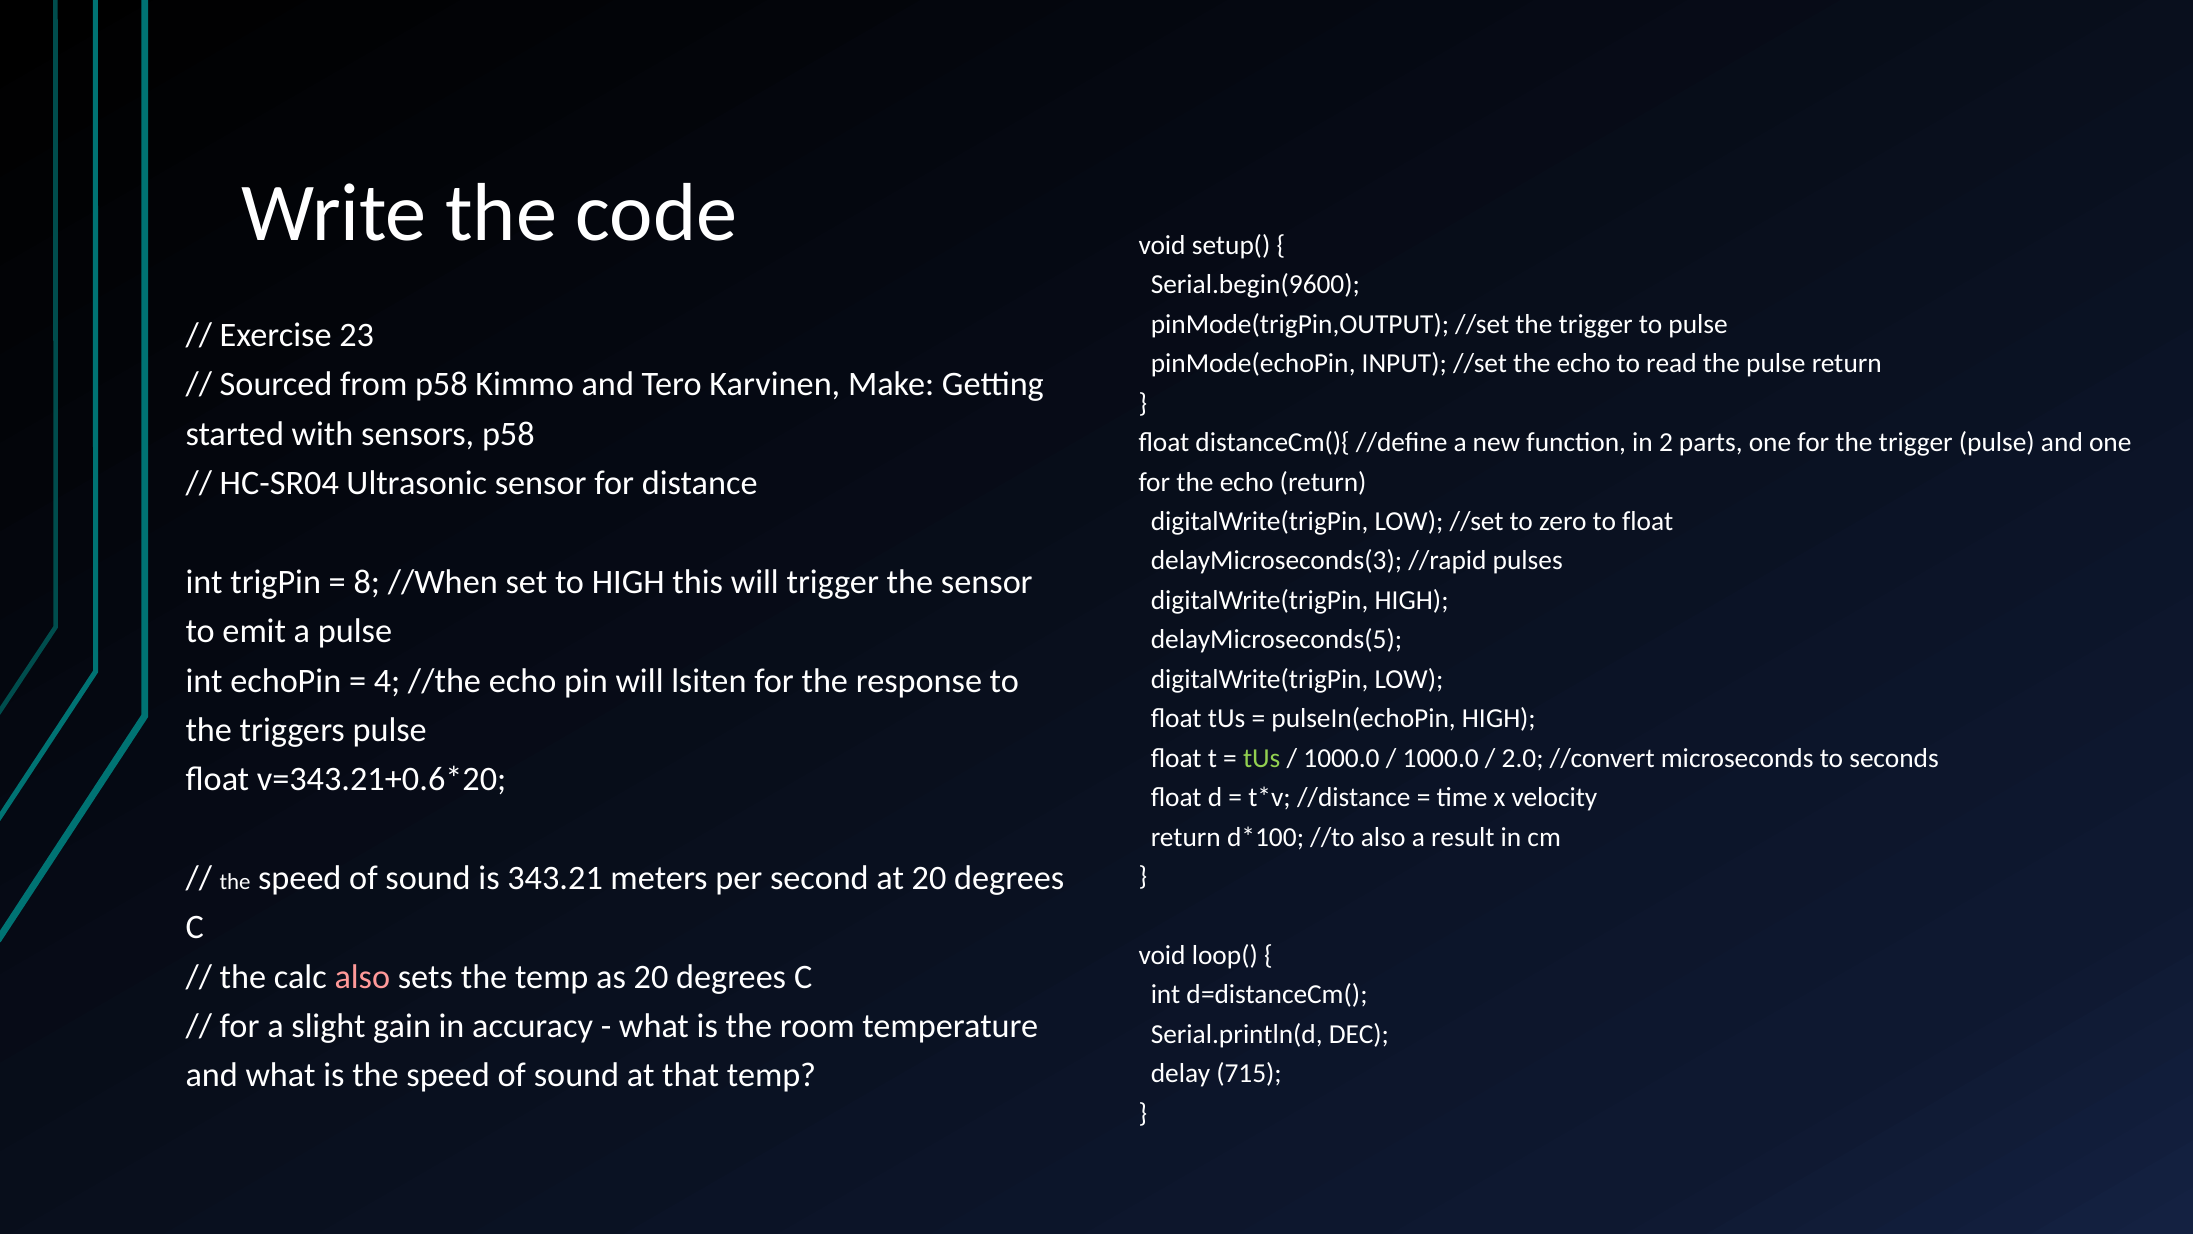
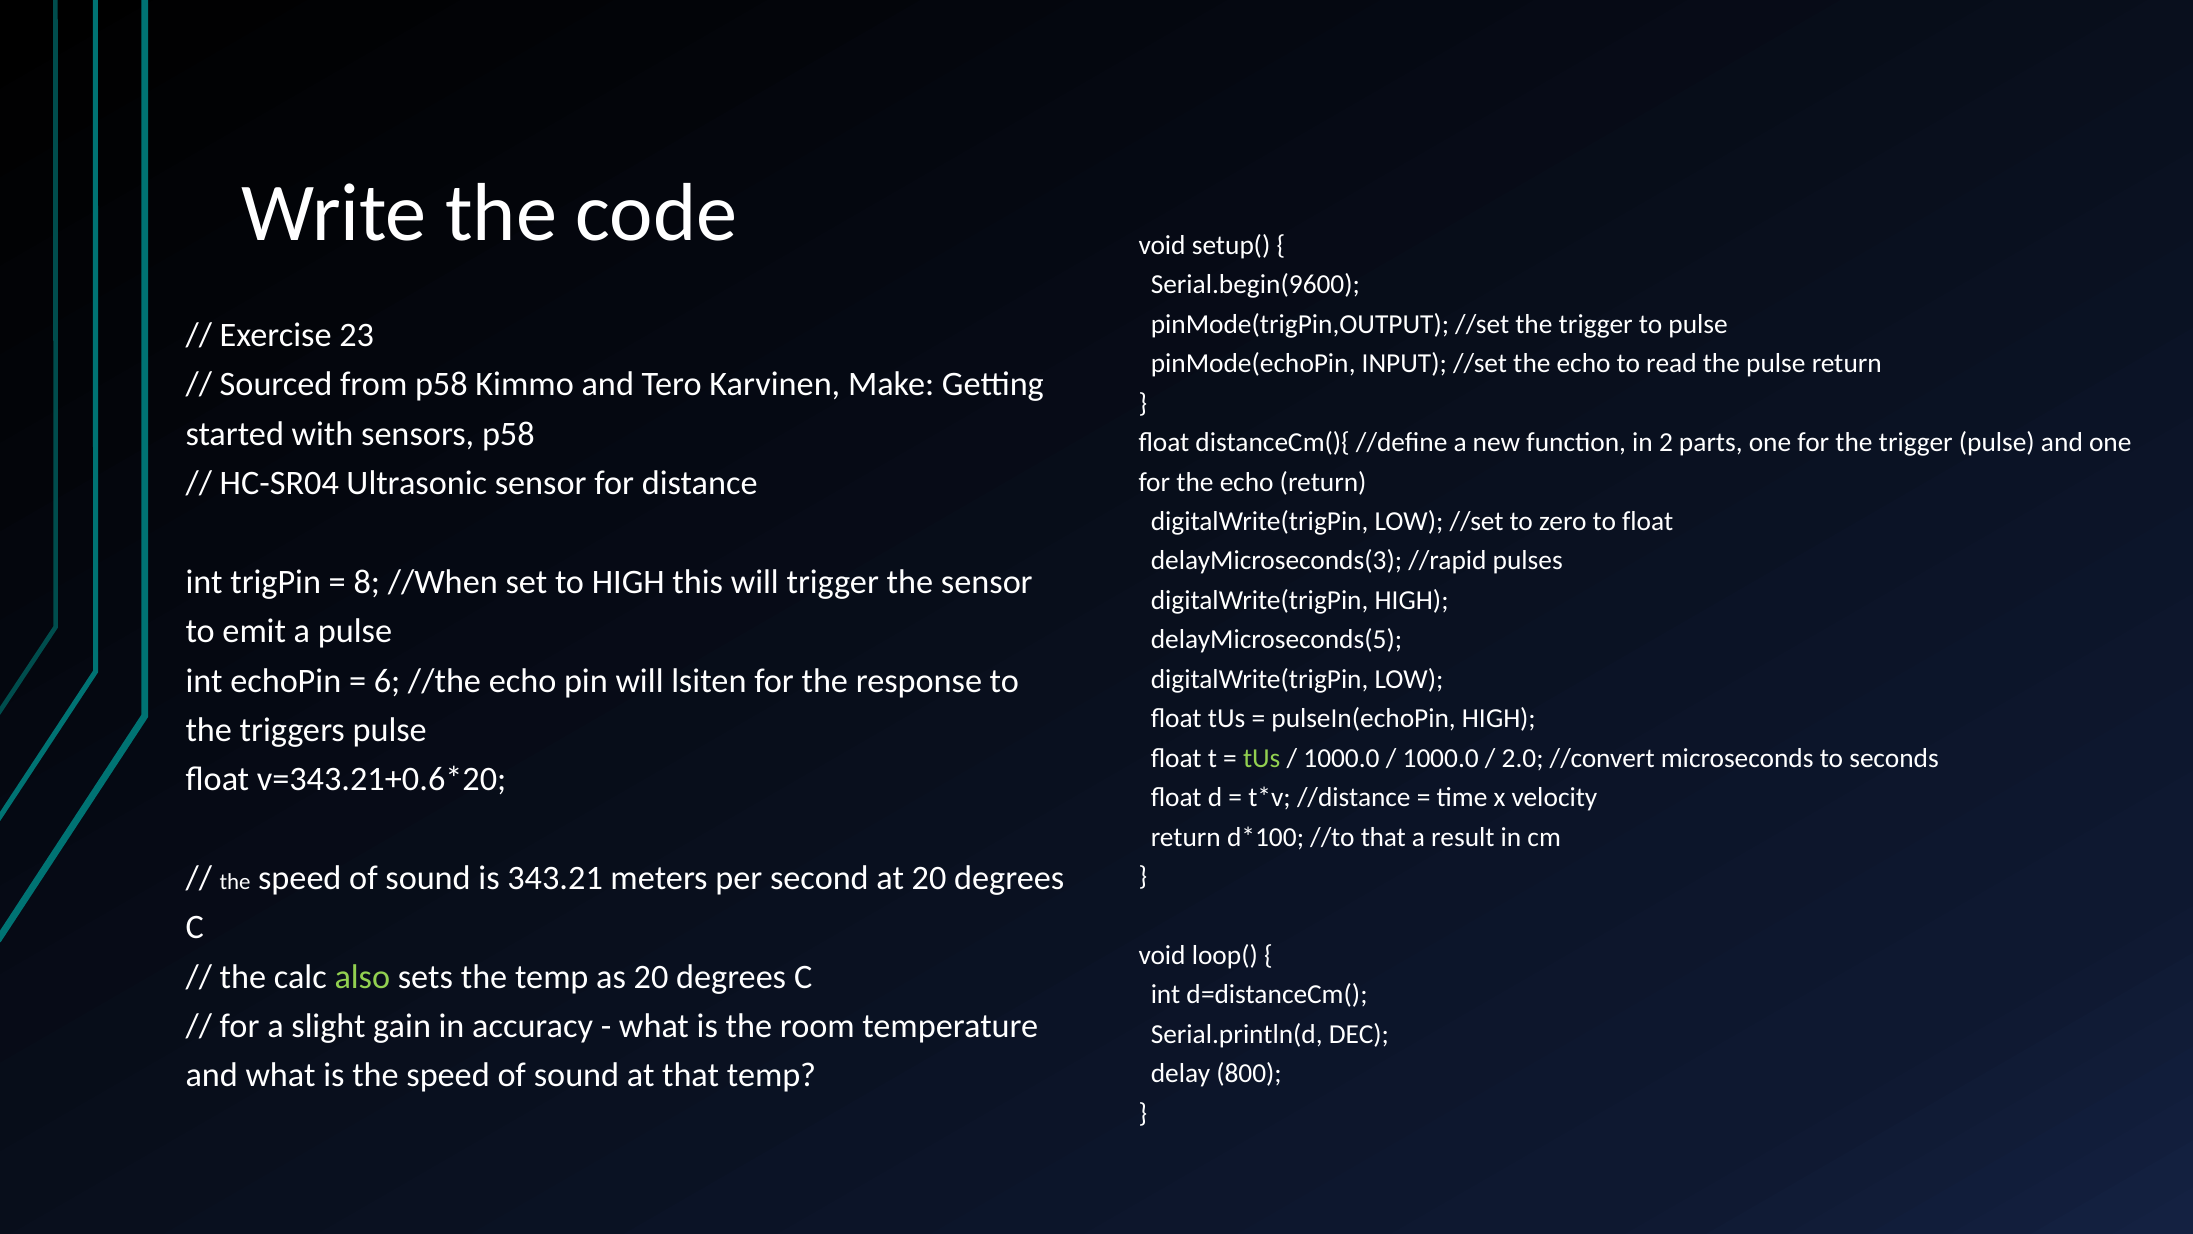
4: 4 -> 6 (387, 681)
//to also: also -> that (1383, 837)
also colour: pink -> light green (362, 977)
715: 715 -> 800 (1249, 1074)
